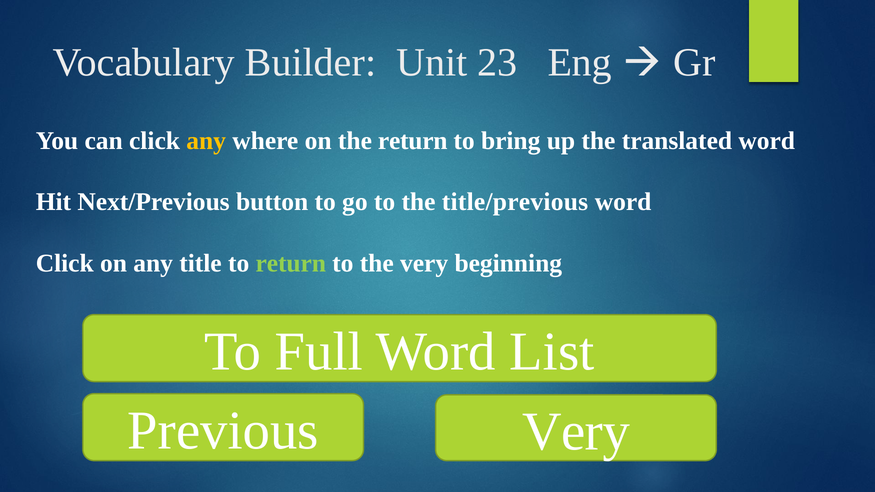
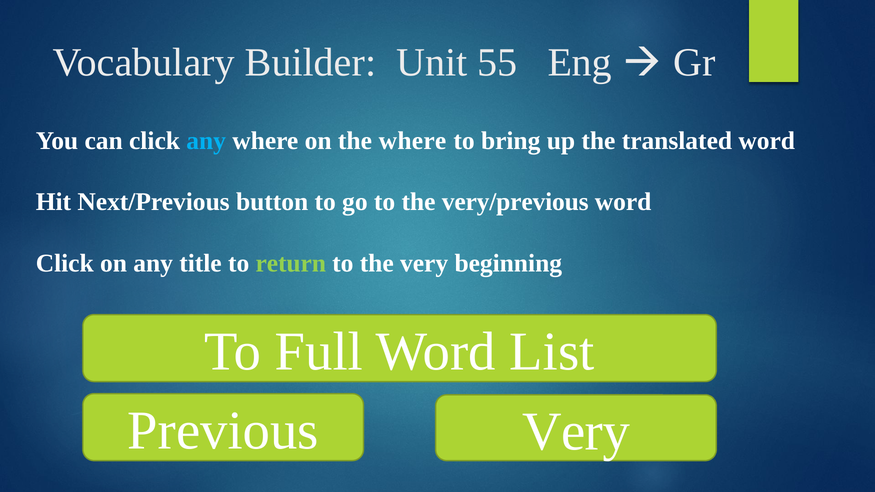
23: 23 -> 55 (497, 63)
any colour: yellow -> light blue (206, 141)
the return: return -> where (413, 141)
title/previous: title/previous -> very/previous (515, 202)
